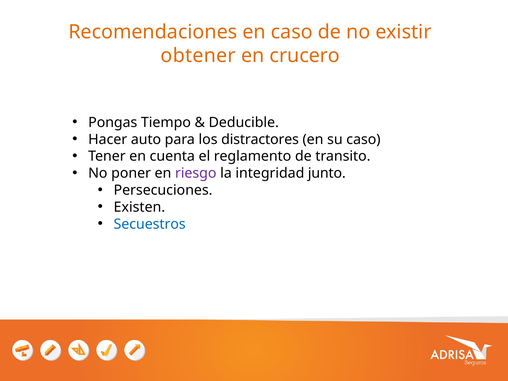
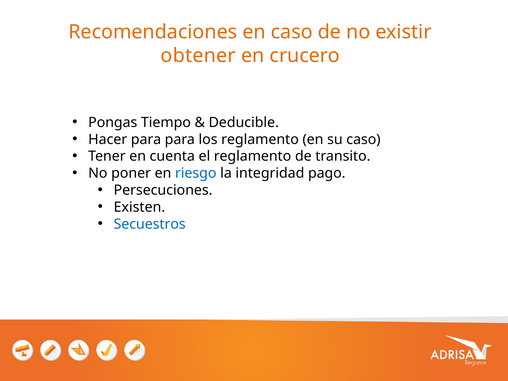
Hacer auto: auto -> para (146, 139)
los distractores: distractores -> reglamento (260, 139)
riesgo colour: purple -> blue (196, 173)
junto: junto -> pago (327, 173)
